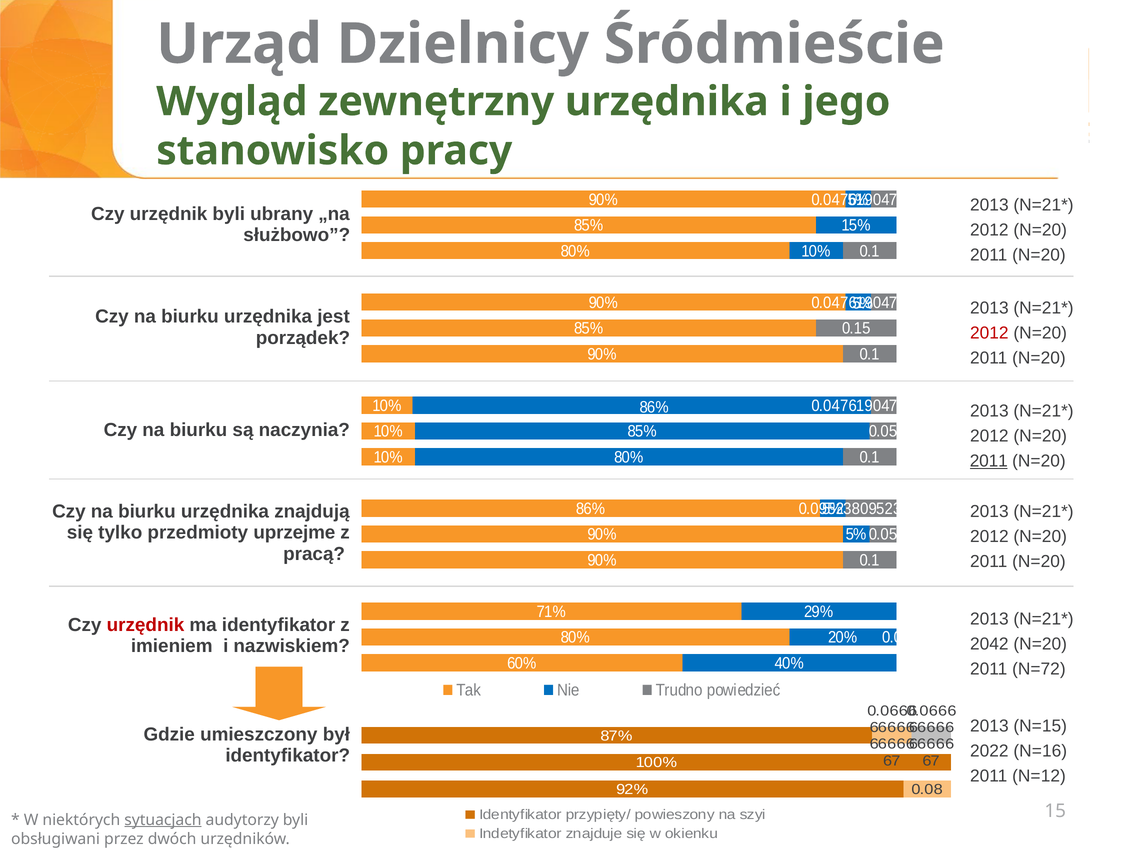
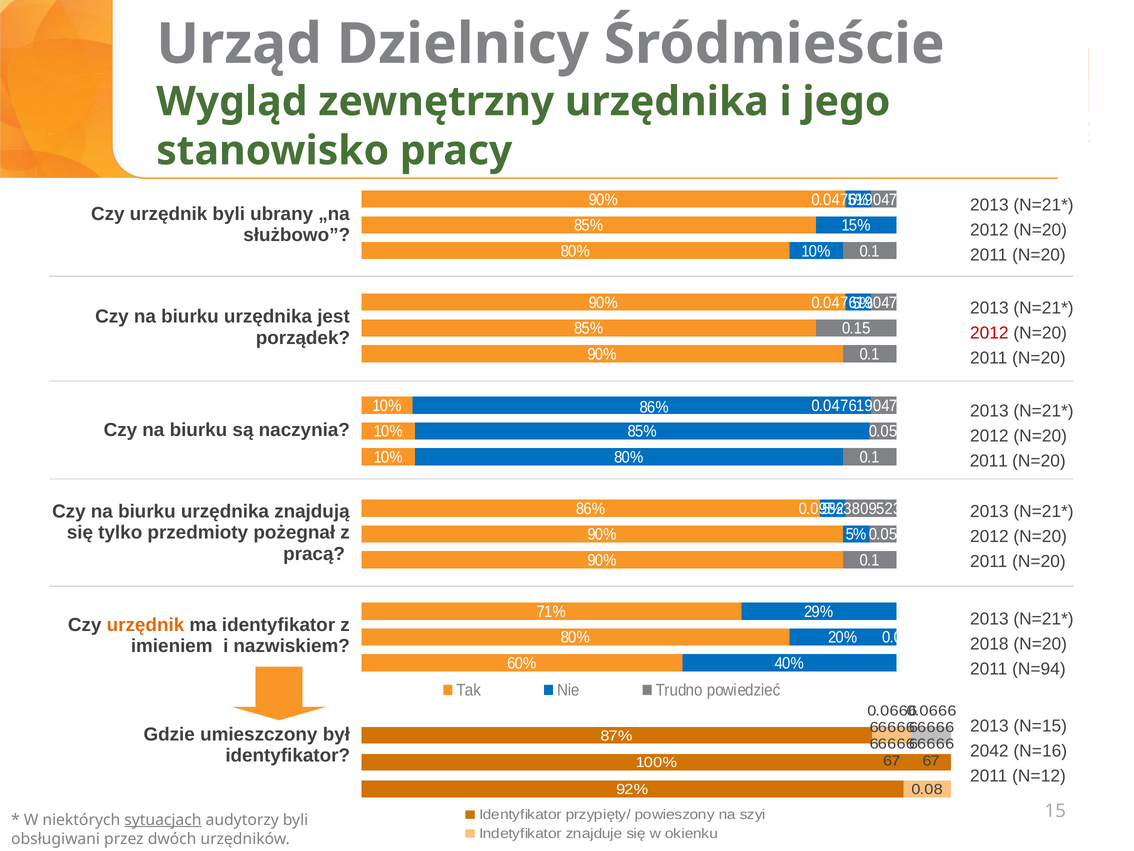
2011 underline: present -> none (989, 461)
uprzejme: uprzejme -> pożegnał (294, 532)
urzędnik colour: red -> orange (145, 625)
2042: 2042 -> 2018 (989, 644)
N=72: N=72 -> N=94 (1039, 669)
2022: 2022 -> 2042 (989, 751)
